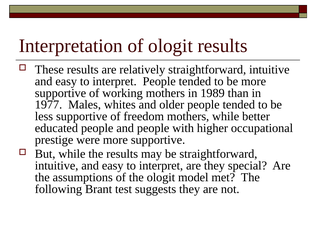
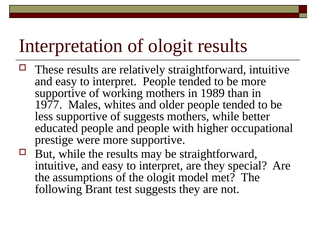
of freedom: freedom -> suggests (144, 116)
